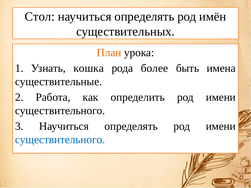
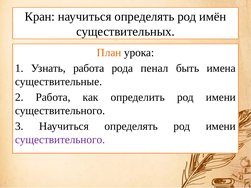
Стол: Стол -> Кран (40, 17)
Узнать кошка: кошка -> работа (89, 68)
более: более -> пенал (155, 68)
существительного colour: blue -> purple (60, 140)
